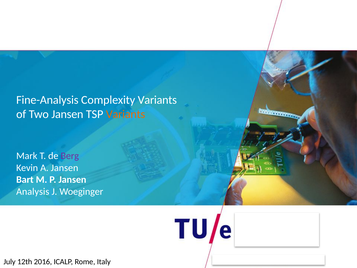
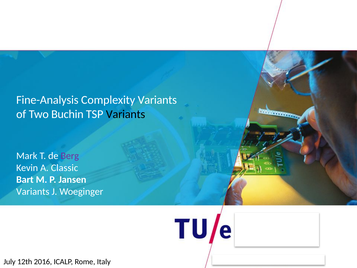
Two Jansen: Jansen -> Buchin (67, 114)
Variants colour: orange -> black (126, 114)
A Jansen: Jansen -> Classic (65, 168)
Analysis: Analysis -> Variants (33, 191)
